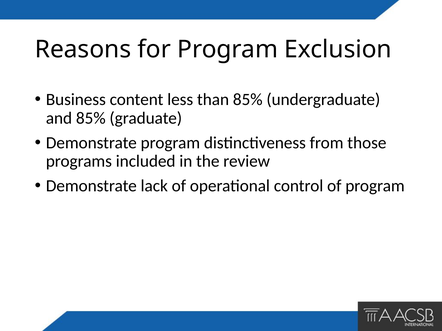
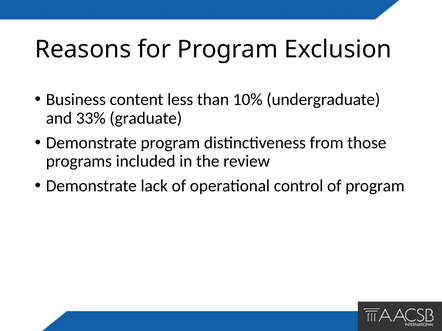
than 85%: 85% -> 10% (248, 100)
and 85%: 85% -> 33% (91, 118)
